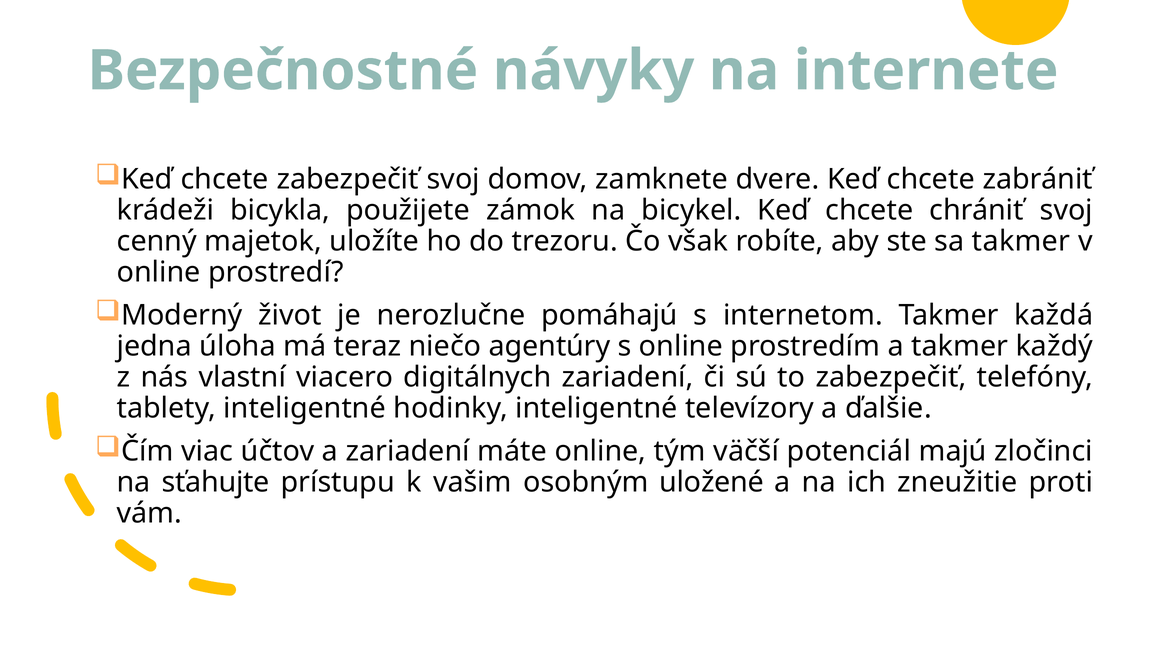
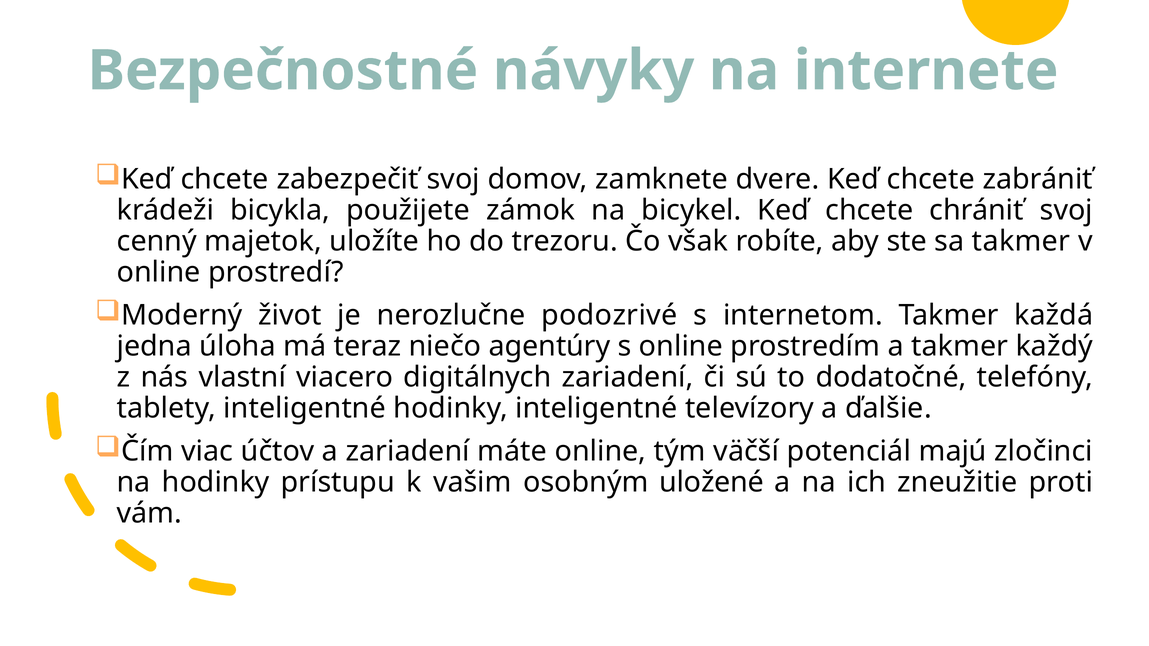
pomáhajú: pomáhajú -> podozrivé (609, 315)
to zabezpečiť: zabezpečiť -> dodatočné (891, 377)
na sťahujte: sťahujte -> hodinky (216, 482)
